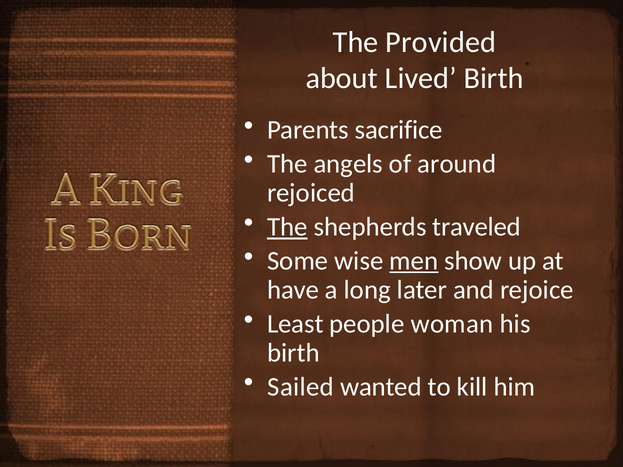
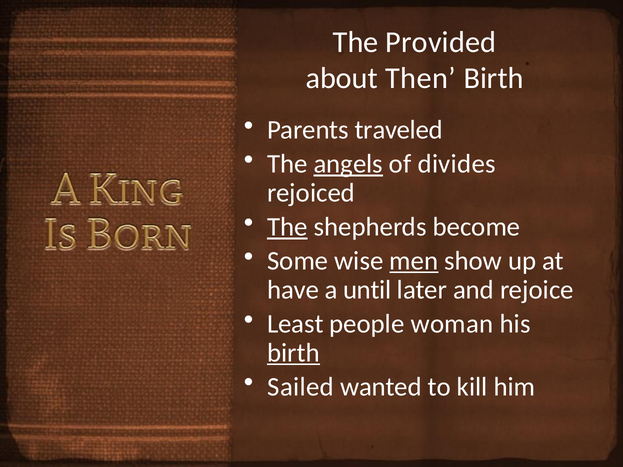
Lived: Lived -> Then (421, 78)
sacrifice: sacrifice -> traveled (399, 130)
angels underline: none -> present (348, 164)
around: around -> divides (457, 164)
traveled: traveled -> become (476, 227)
long: long -> until (367, 290)
birth underline: none -> present (294, 353)
